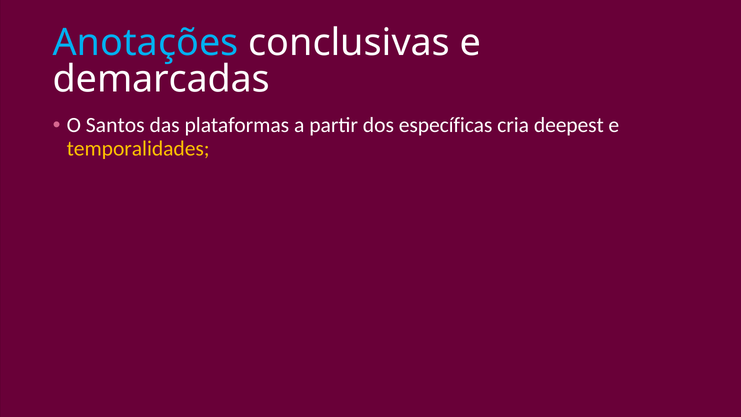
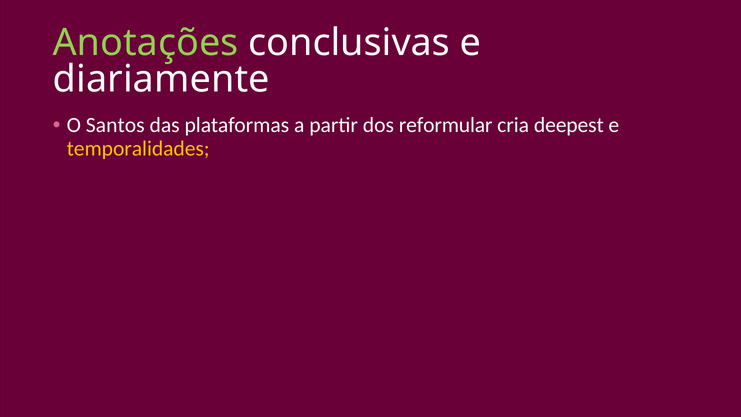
Anotações colour: light blue -> light green (146, 43)
demarcadas: demarcadas -> diariamente (161, 79)
específicas: específicas -> reformular (446, 125)
